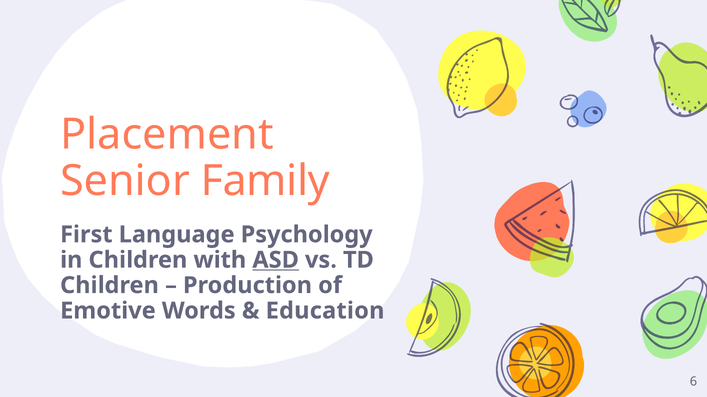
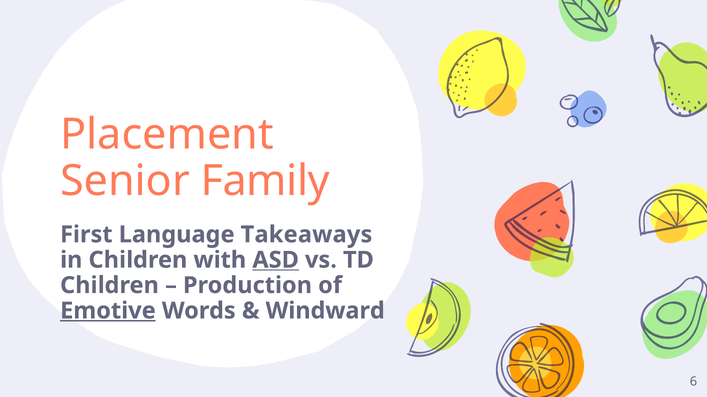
Psychology: Psychology -> Takeaways (307, 235)
Emotive underline: none -> present (108, 311)
Education: Education -> Windward (325, 311)
